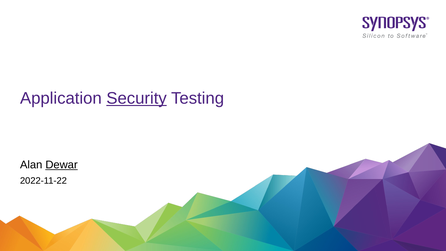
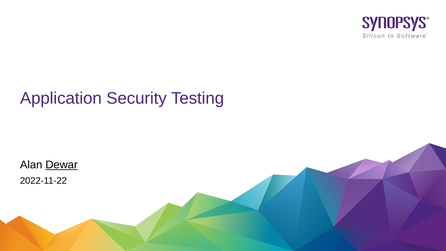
Security underline: present -> none (137, 98)
